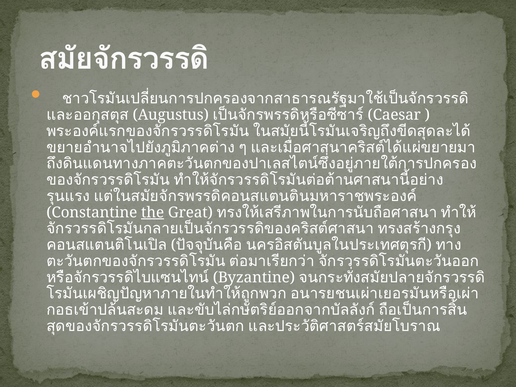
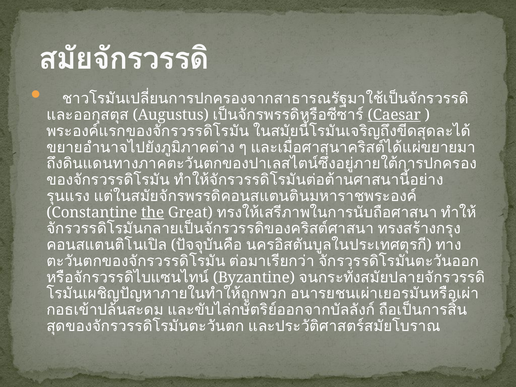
Caesar underline: none -> present (394, 115)
